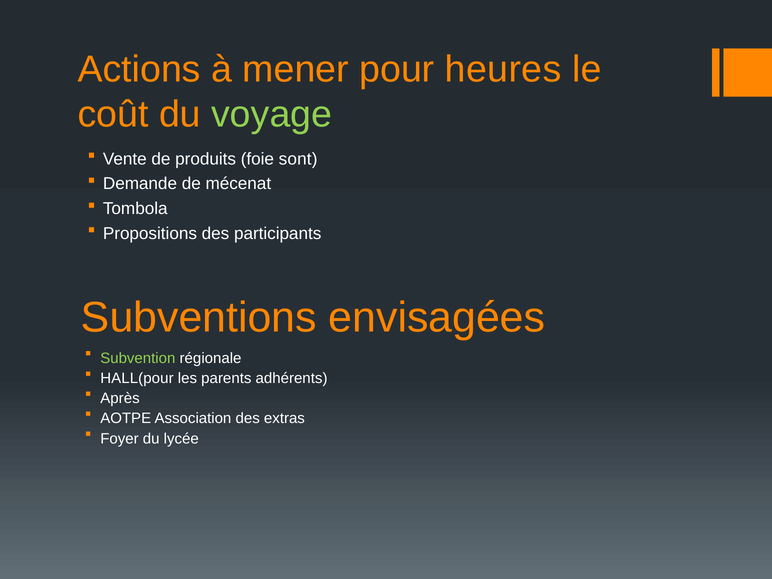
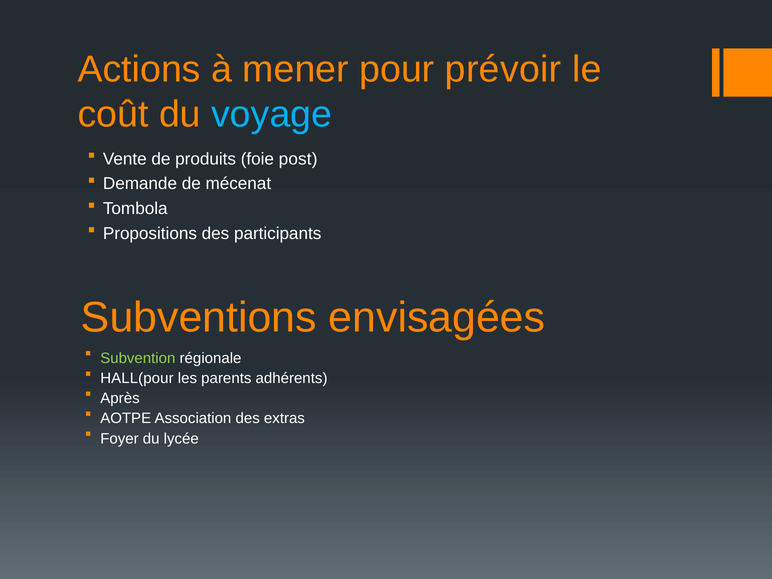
heures: heures -> prévoir (503, 69)
voyage colour: light green -> light blue (272, 114)
sont: sont -> post (298, 159)
